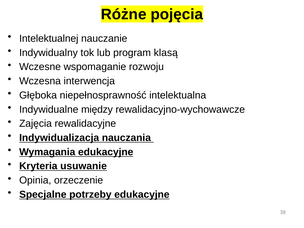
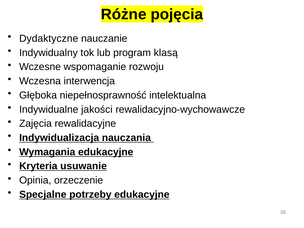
Intelektualnej: Intelektualnej -> Dydaktyczne (49, 38)
między: między -> jakości (97, 109)
